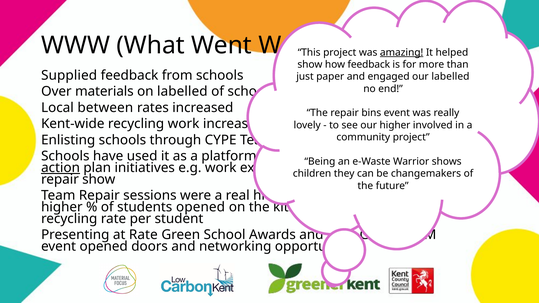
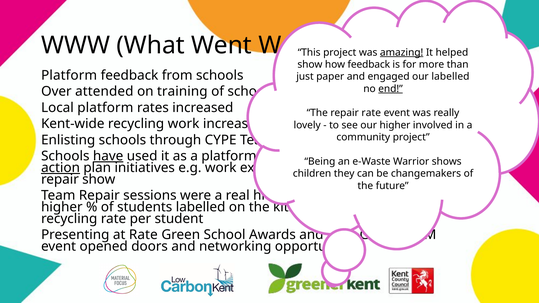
Supplied: Supplied -> Platform (69, 75)
end underline: none -> present (391, 89)
materials: materials -> attended (104, 92)
on labelled: labelled -> training (182, 92)
Local between: between -> platform (105, 108)
repair bins: bins -> rate (371, 113)
have underline: none -> present (108, 156)
students opened: opened -> labelled (201, 207)
